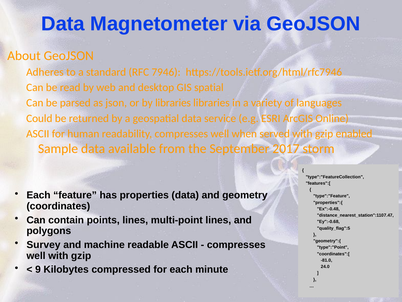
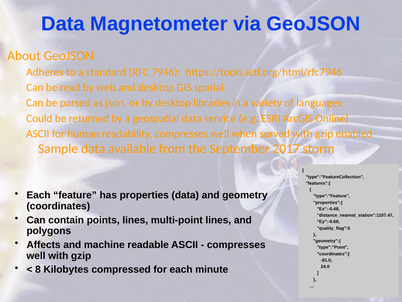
by libraries: libraries -> desktop (173, 103)
Survey: Survey -> Affects (44, 244)
9: 9 -> 8 (38, 269)
